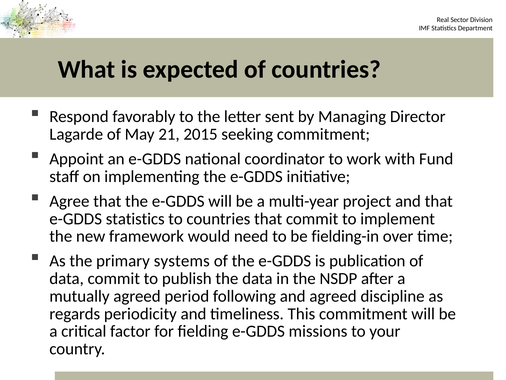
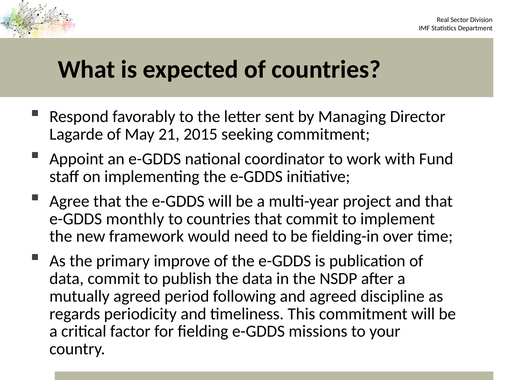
e-GDDS statistics: statistics -> monthly (135, 219)
systems: systems -> improve (182, 261)
